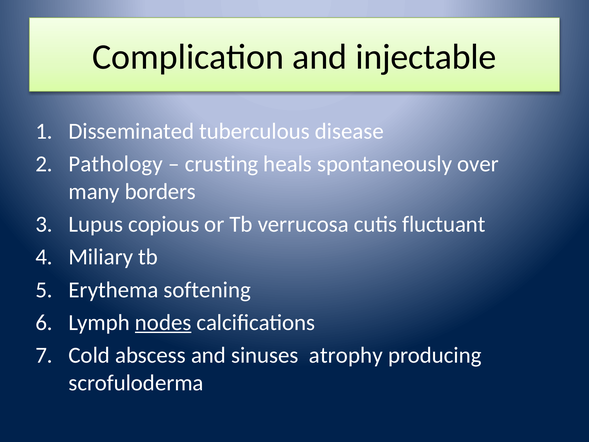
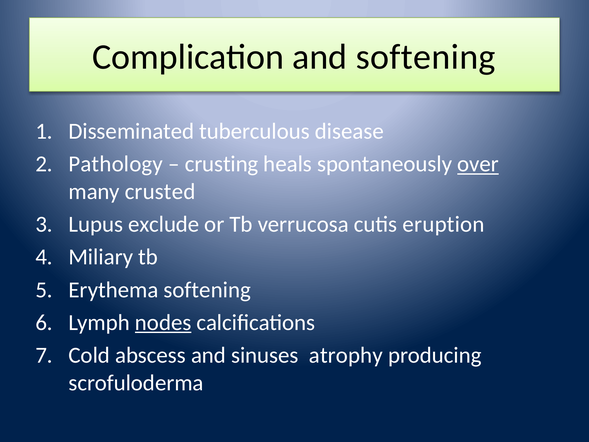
and injectable: injectable -> softening (426, 57)
over underline: none -> present (478, 164)
borders: borders -> crusted (160, 191)
copious: copious -> exclude (164, 224)
fluctuant: fluctuant -> eruption (444, 224)
